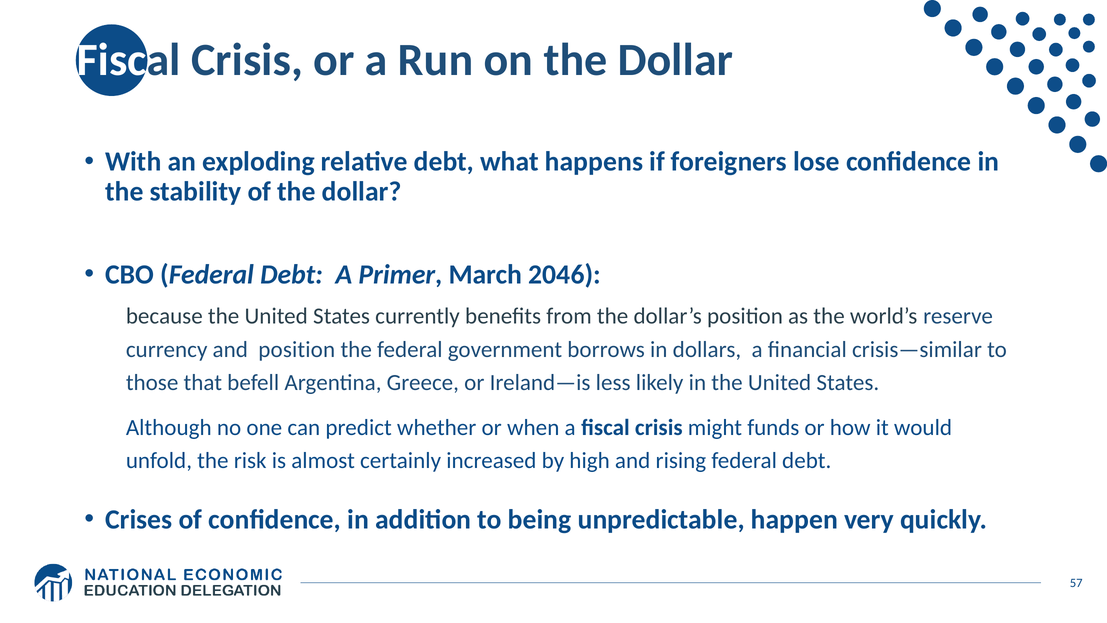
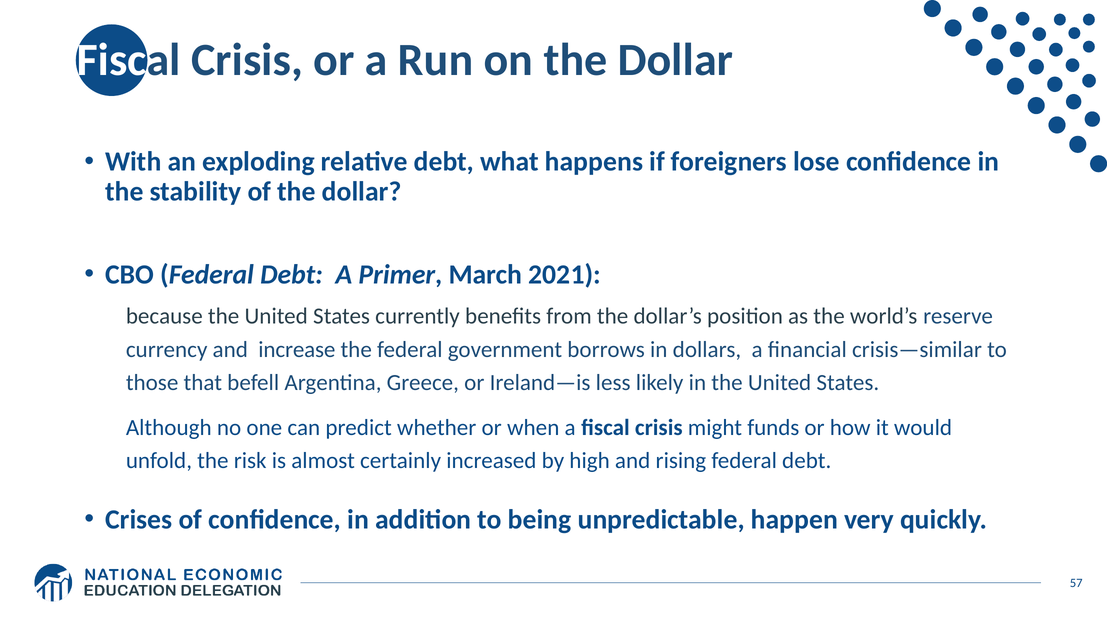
2046: 2046 -> 2021 (565, 274)
and position: position -> increase (297, 349)
